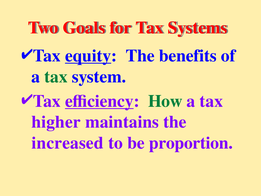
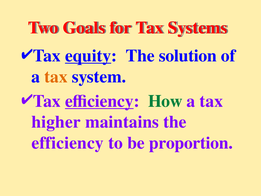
benefits: benefits -> solution (188, 56)
tax colour: green -> orange (56, 77)
increased: increased -> efficiency (68, 143)
